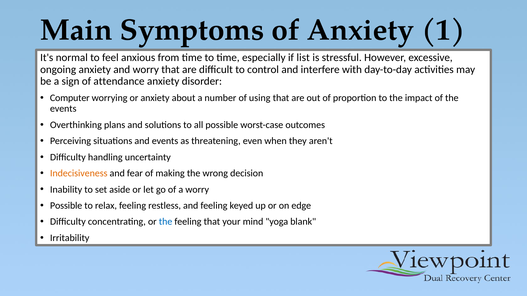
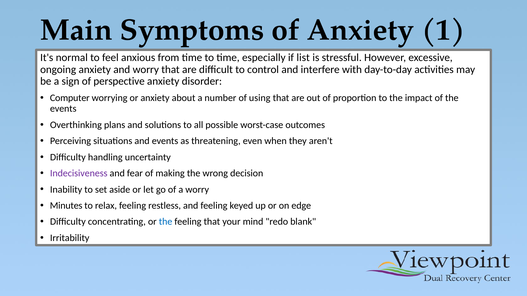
attendance: attendance -> perspective (119, 81)
Indecisiveness colour: orange -> purple (79, 174)
Possible: Possible -> Minutes (66, 206)
yoga: yoga -> redo (277, 222)
